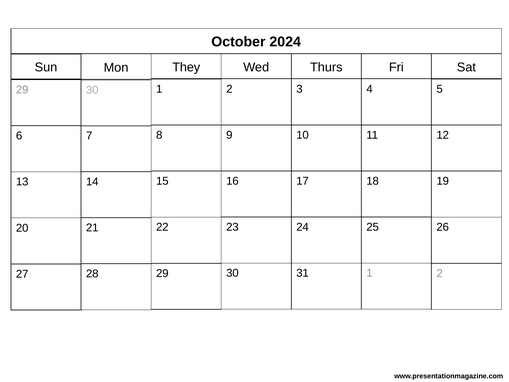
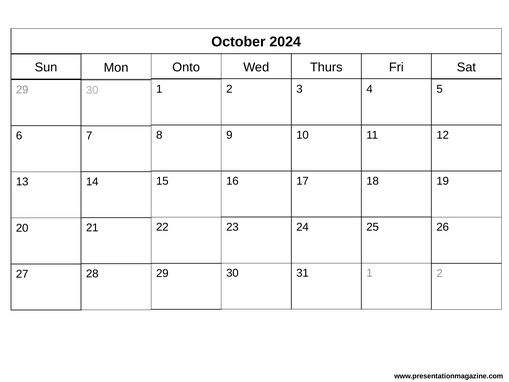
They: They -> Onto (186, 67)
